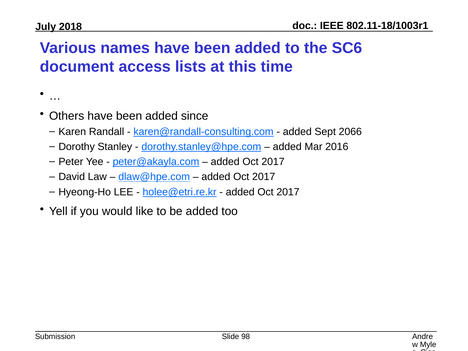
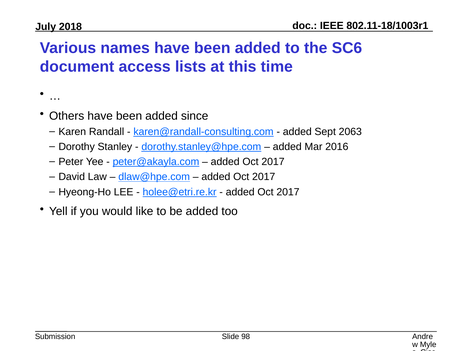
2066: 2066 -> 2063 (350, 132)
